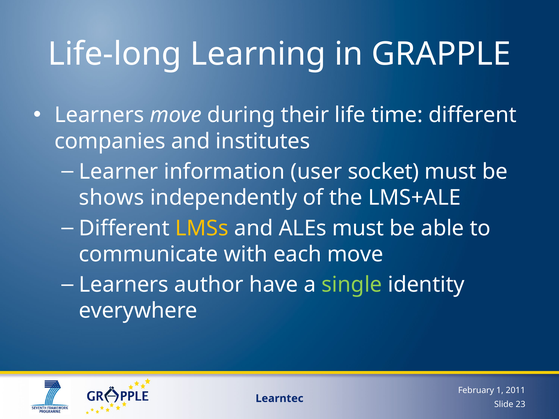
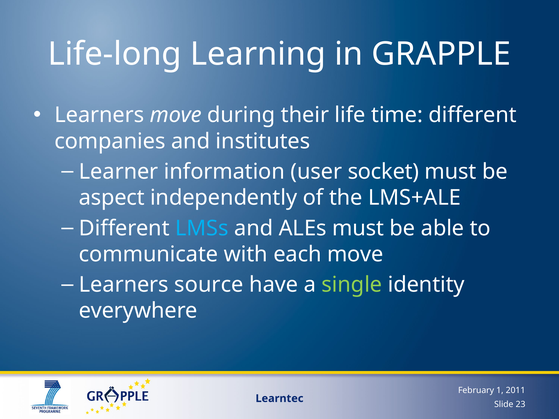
shows: shows -> aspect (112, 198)
LMSs colour: yellow -> light blue (202, 228)
author: author -> source (209, 285)
